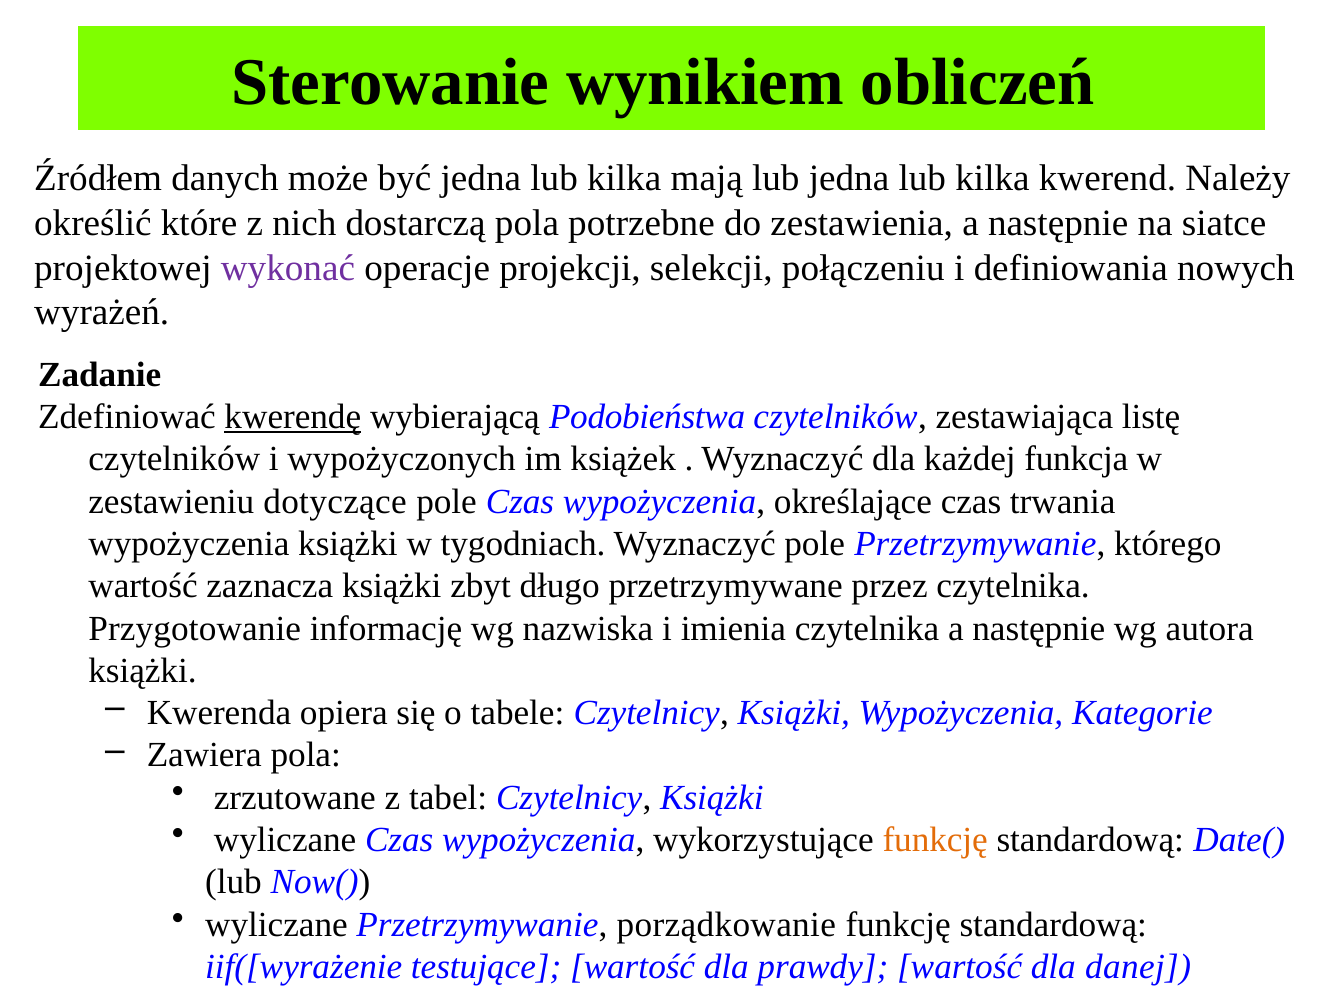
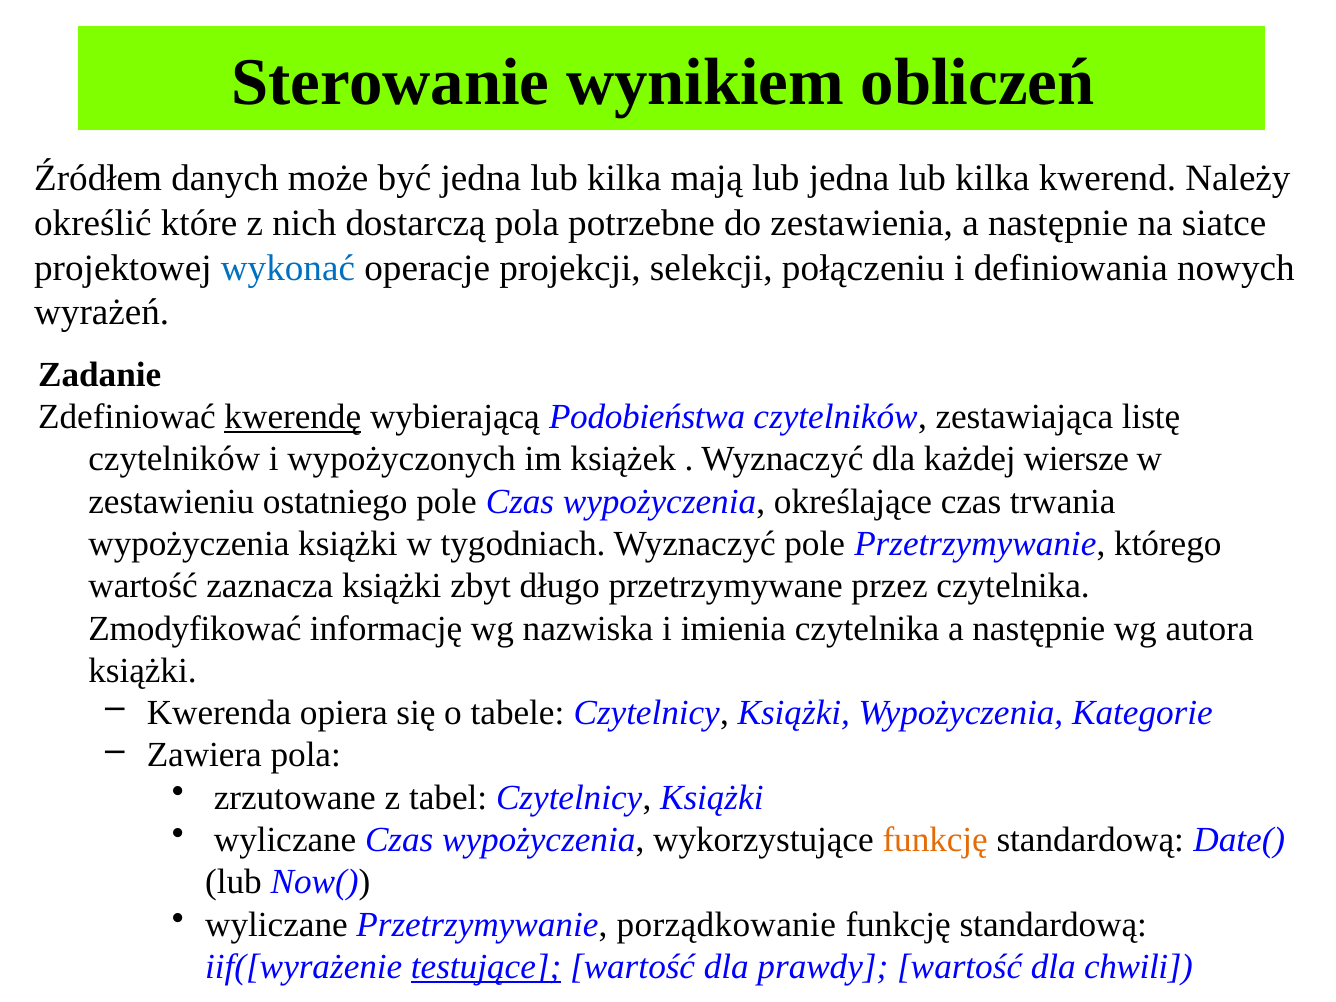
wykonać colour: purple -> blue (288, 268)
funkcja: funkcja -> wiersze (1076, 459)
dotyczące: dotyczące -> ostatniego (335, 502)
Przygotowanie: Przygotowanie -> Zmodyfikować (195, 628)
testujące underline: none -> present (486, 967)
danej: danej -> chwili (1138, 967)
